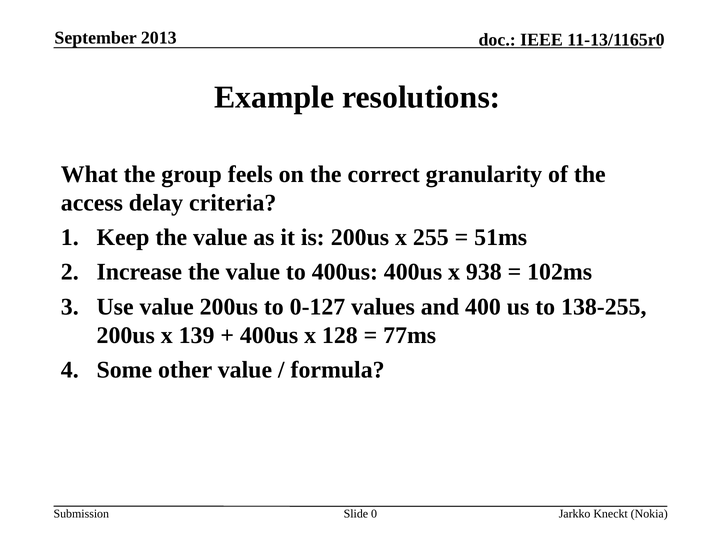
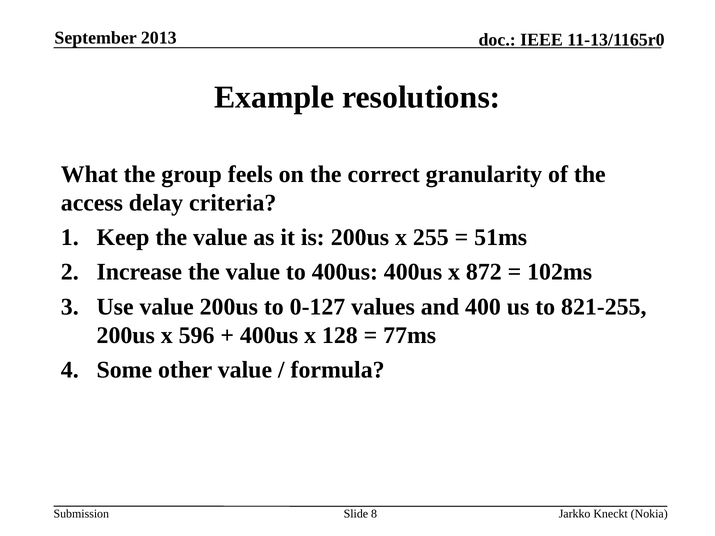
938: 938 -> 872 (484, 272)
138-255: 138-255 -> 821-255 (604, 307)
139: 139 -> 596 (197, 335)
0: 0 -> 8 (374, 514)
